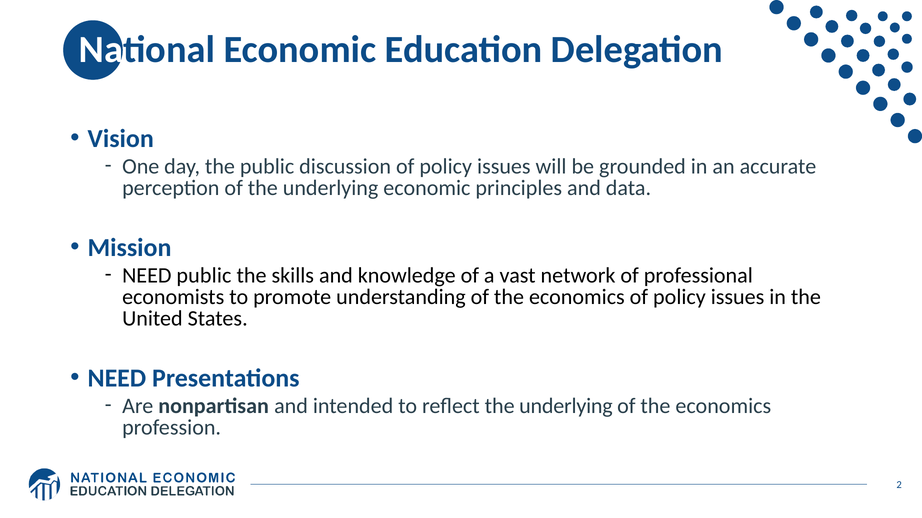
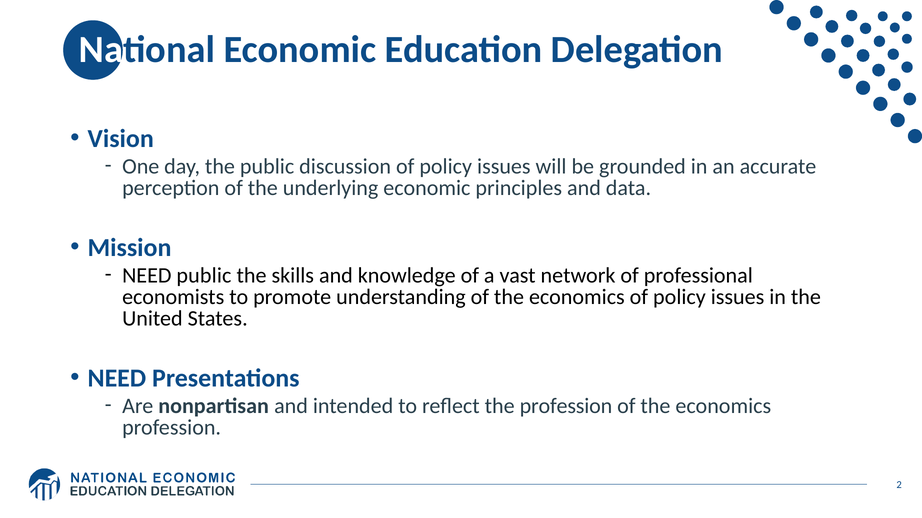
reflect the underlying: underlying -> profession (566, 406)
